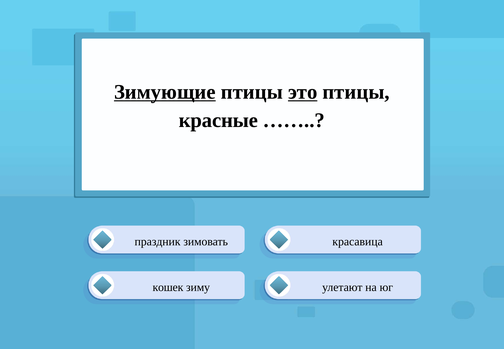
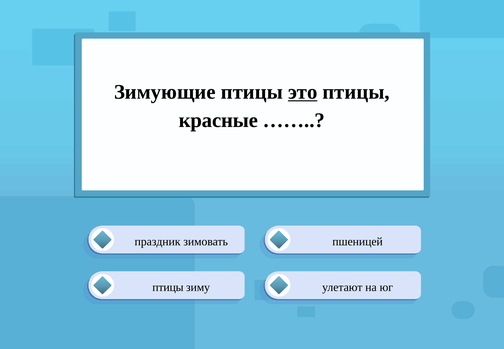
Зимующие underline: present -> none (165, 92)
красавица: красавица -> пшеницей (358, 242)
кошек: кошек -> птицы (168, 287)
